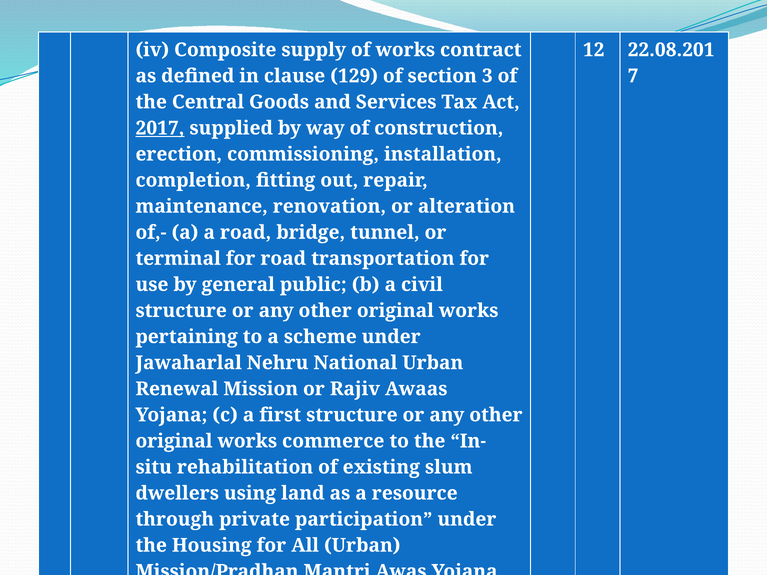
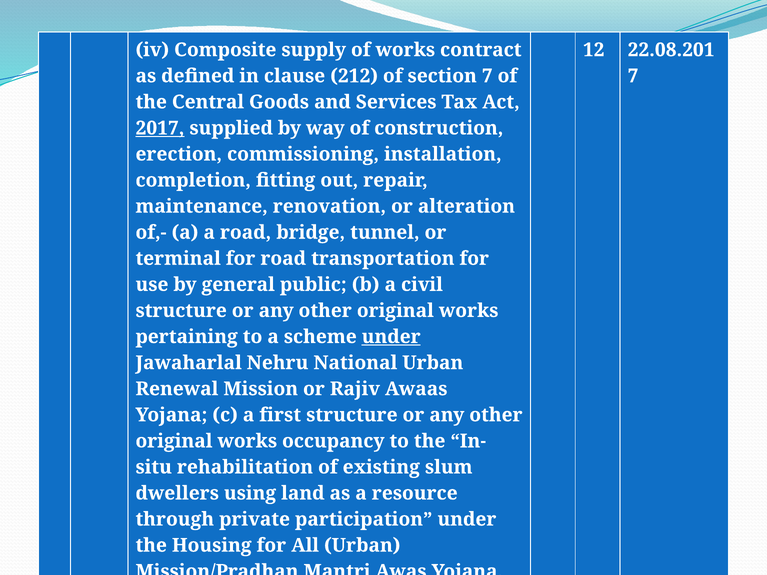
129: 129 -> 212 (354, 76)
section 3: 3 -> 7 (487, 76)
under underline: none -> present (391, 337)
commerce: commerce -> occupancy (333, 441)
